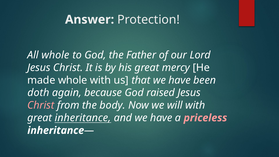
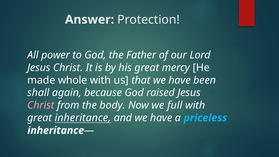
All whole: whole -> power (56, 55)
doth: doth -> shall (38, 93)
will: will -> full (175, 105)
priceless colour: pink -> light blue (205, 118)
